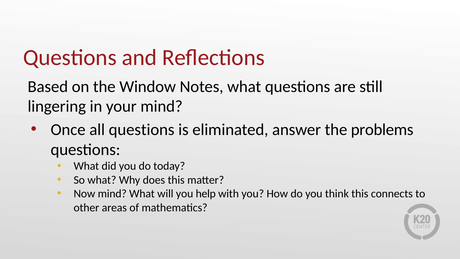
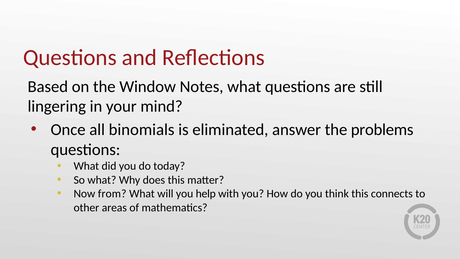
all questions: questions -> binomials (142, 130)
Now mind: mind -> from (112, 194)
